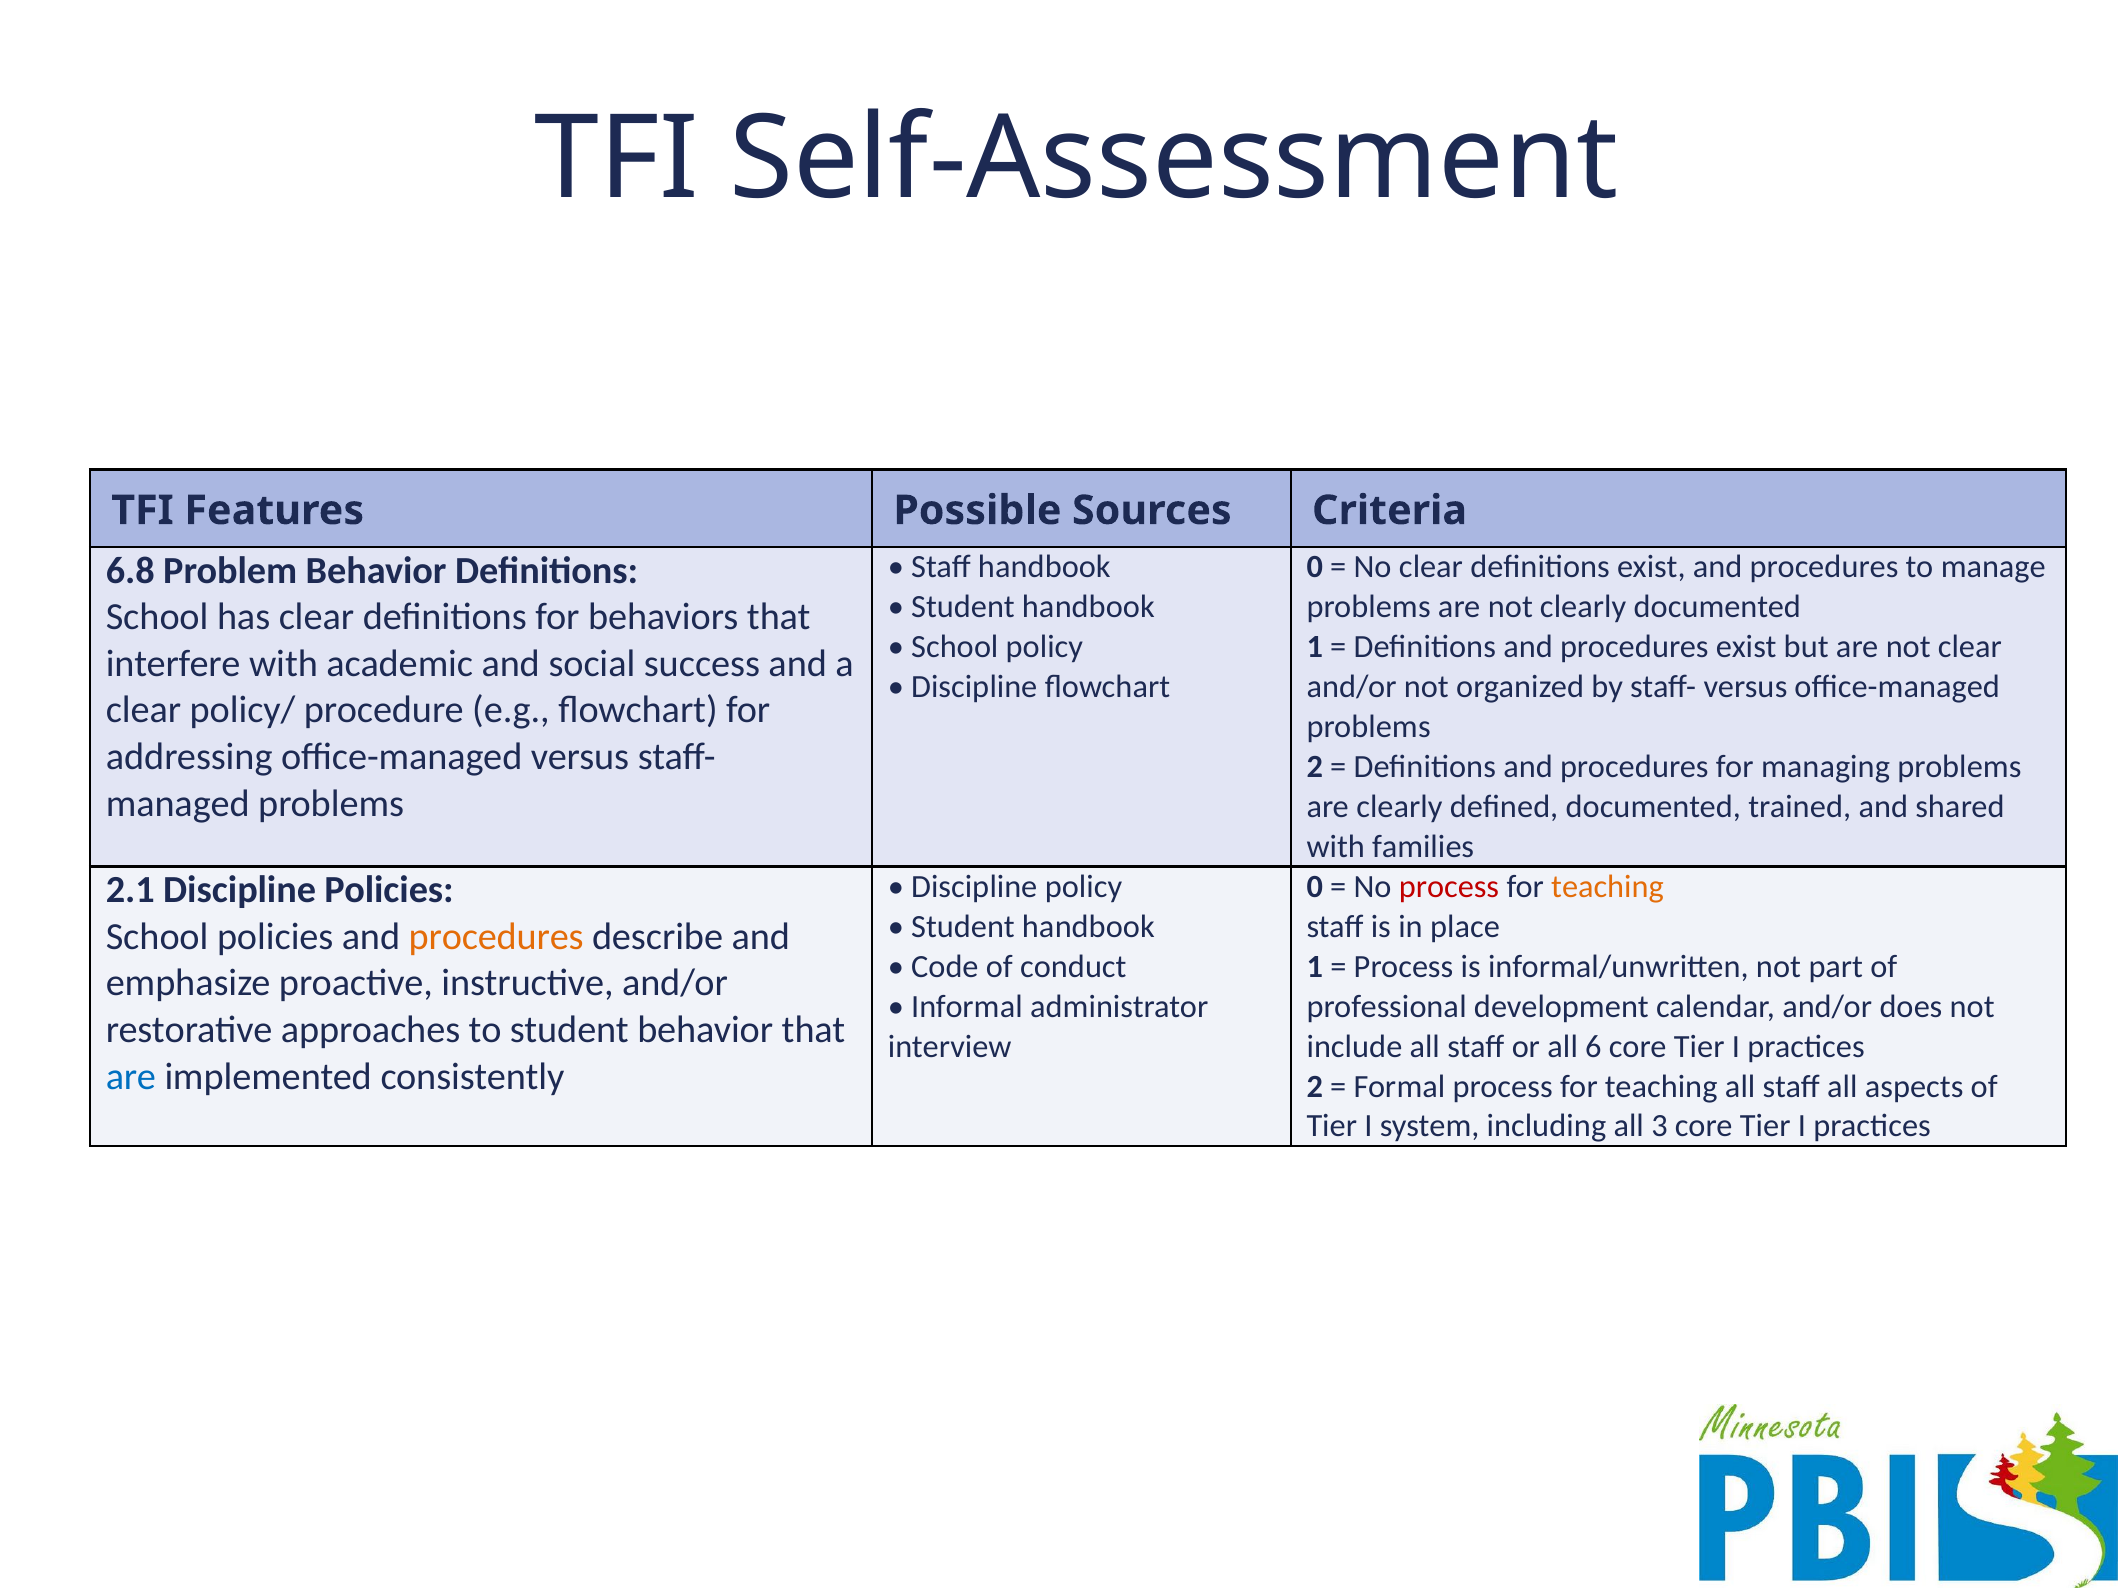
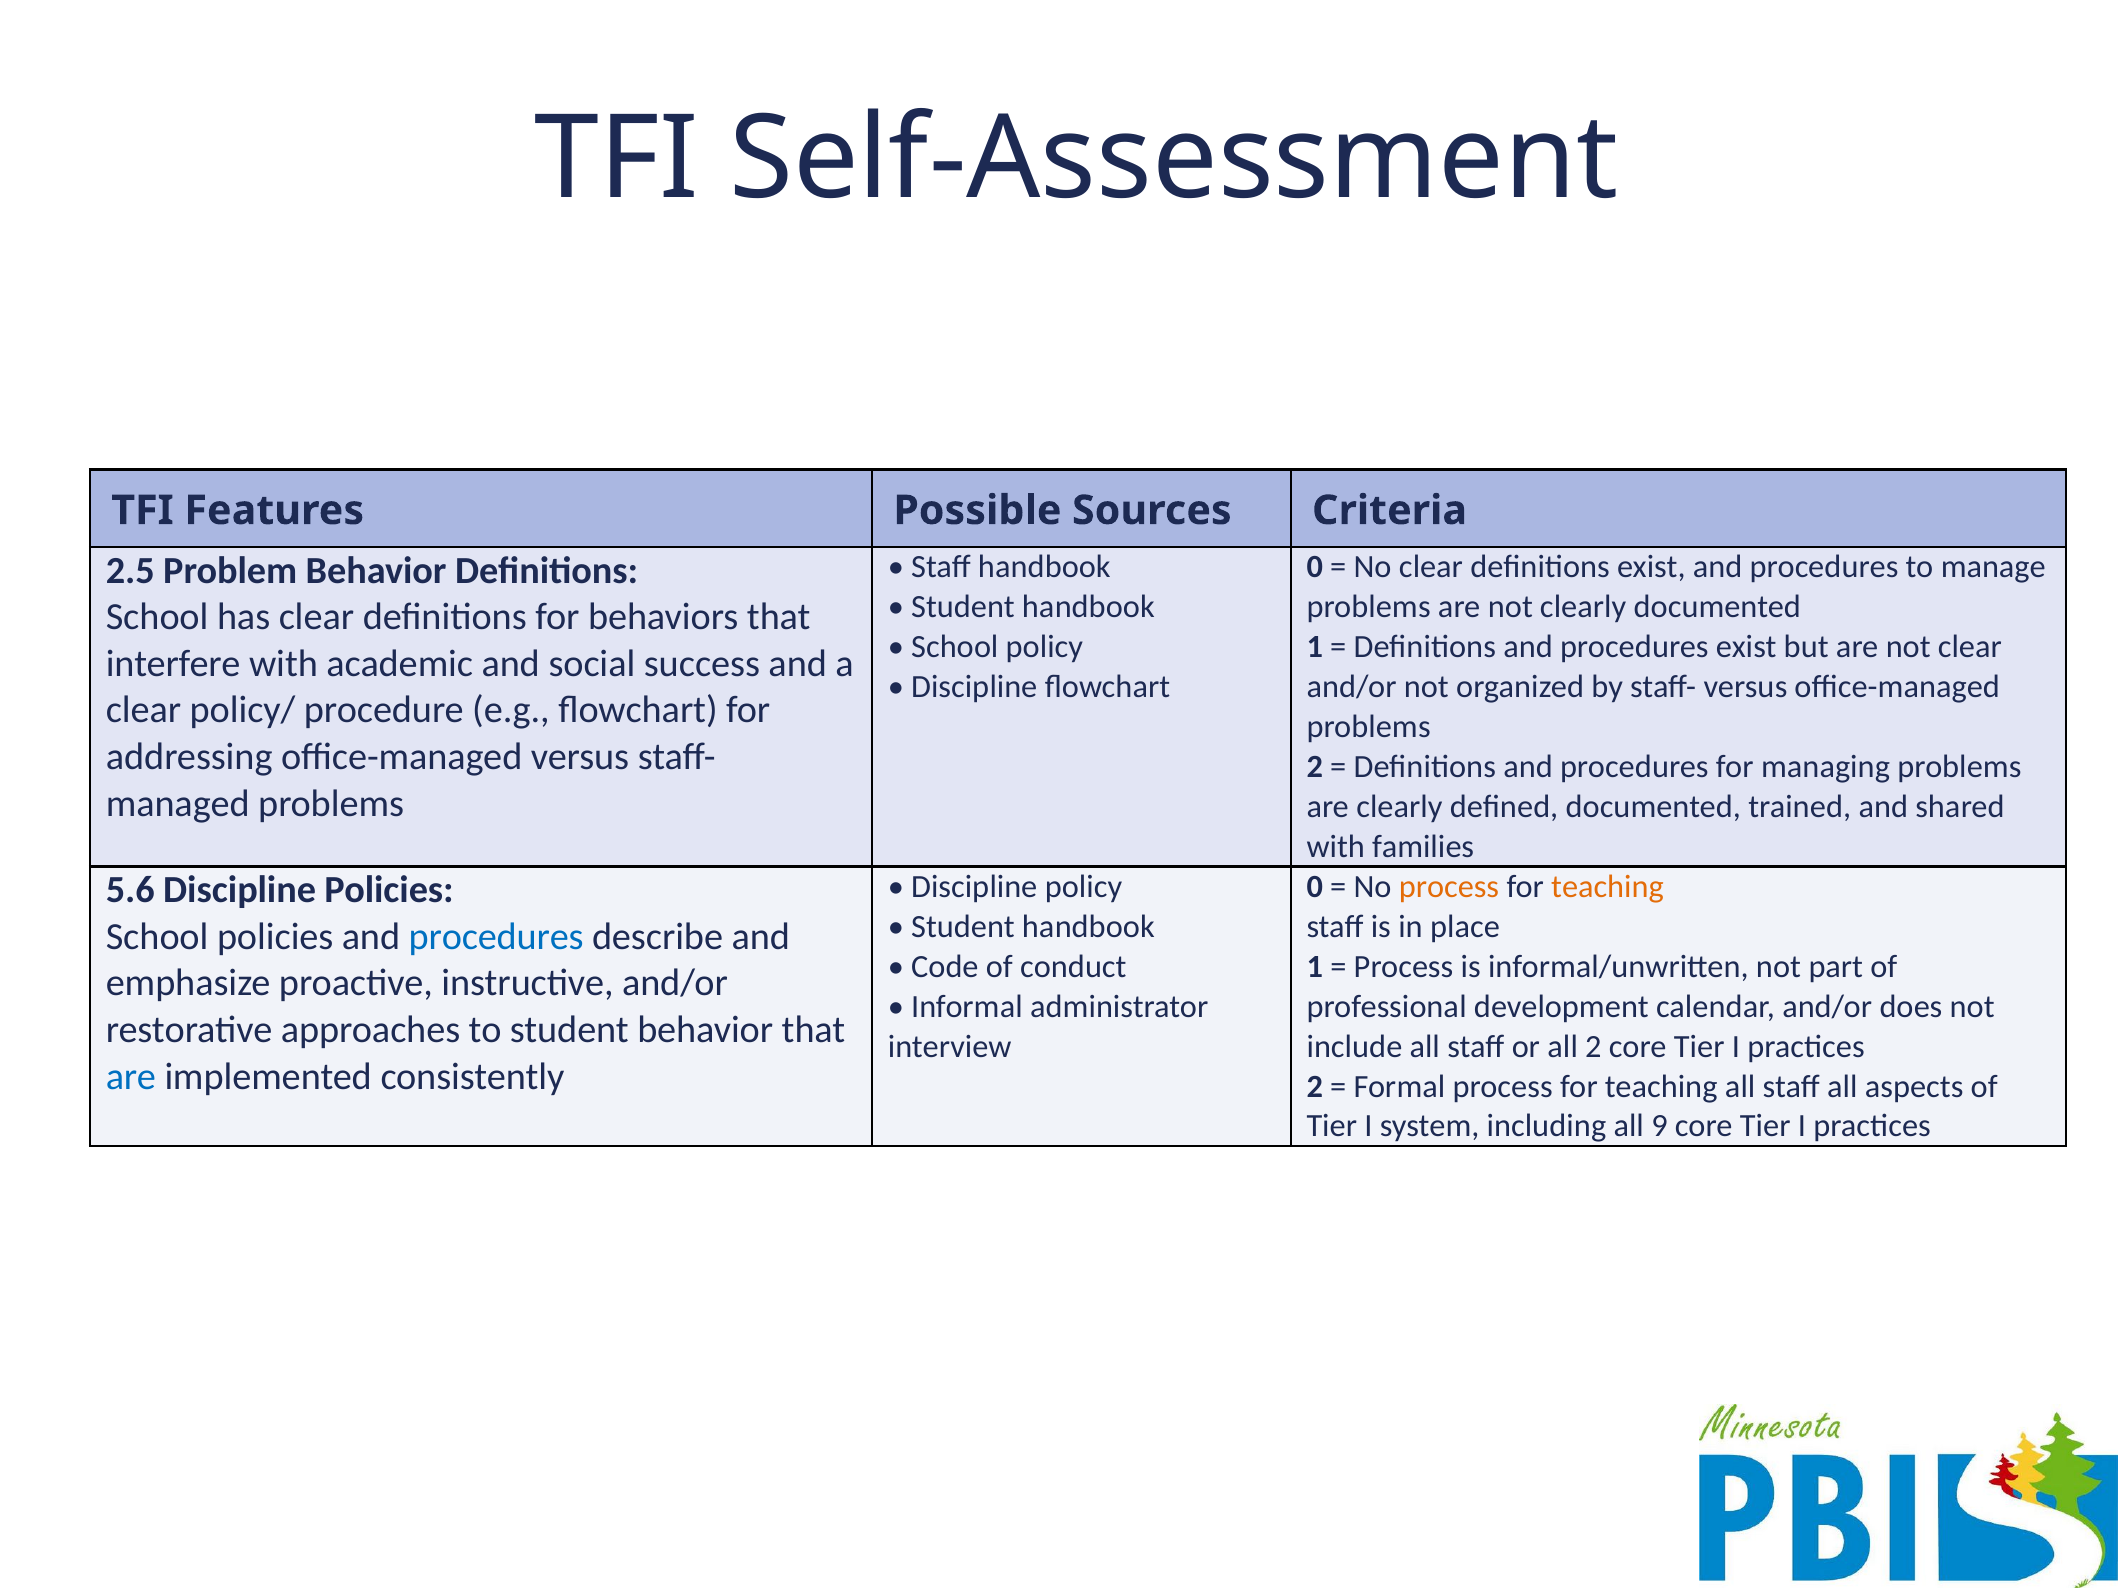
6.8: 6.8 -> 2.5 (130, 571)
process colour: red -> orange (1449, 887)
2.1: 2.1 -> 5.6 (130, 890)
procedures colour: orange -> blue (496, 937)
all 6: 6 -> 2 (1593, 1047)
3: 3 -> 9 (1659, 1127)
